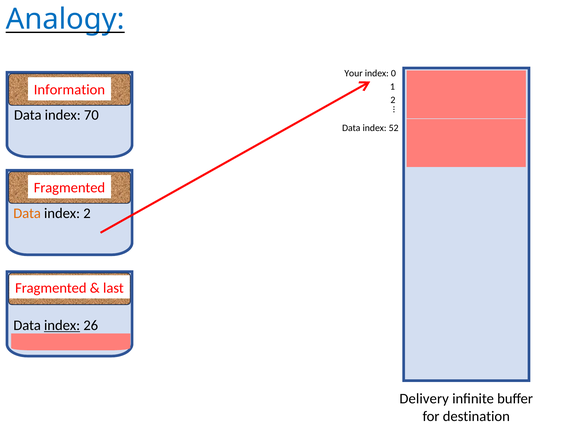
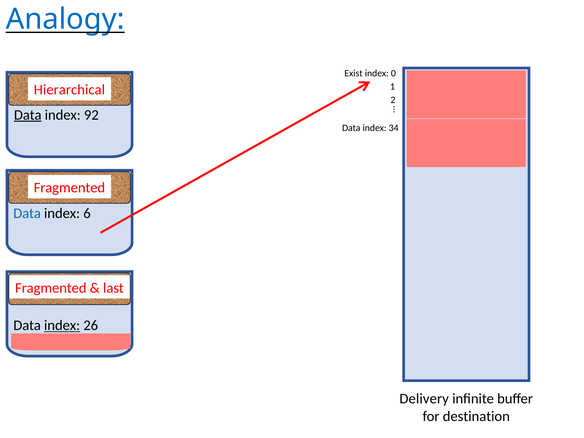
Your: Your -> Exist (353, 73)
Information: Information -> Hierarchical (69, 90)
Data underline: none -> present (28, 115)
70: 70 -> 92 (91, 115)
52: 52 -> 34 (394, 128)
Data colour: orange -> blue (27, 213)
index 2: 2 -> 6 (87, 213)
